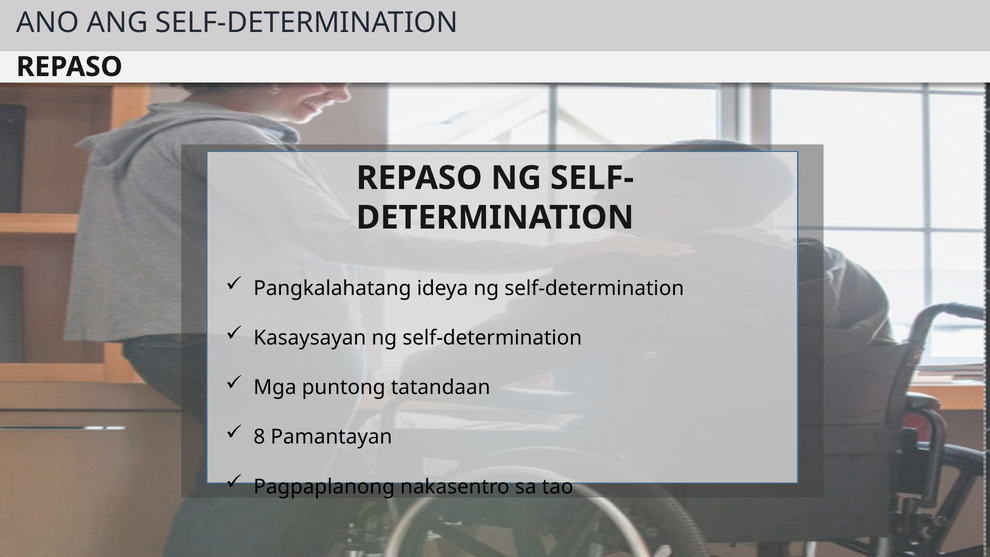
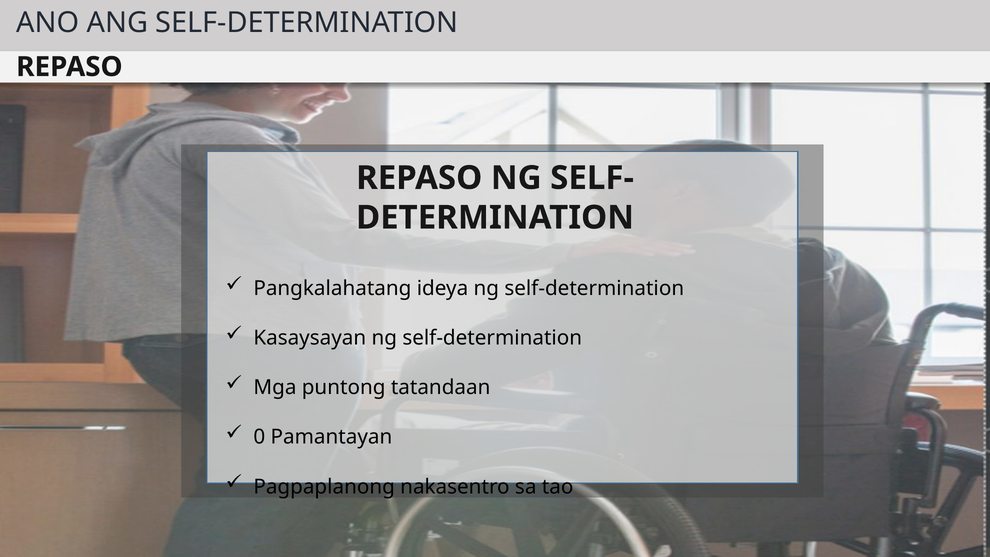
8: 8 -> 0 (259, 437)
